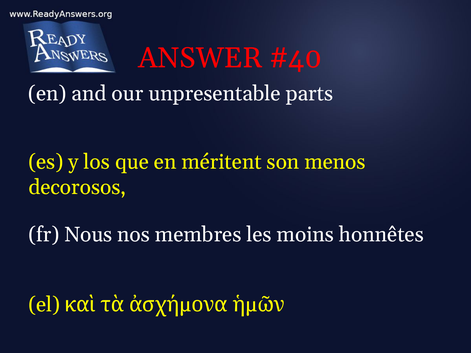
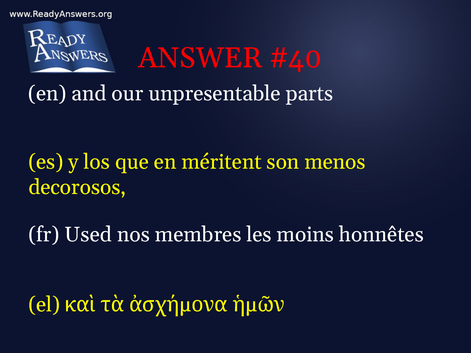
Nous: Nous -> Used (88, 235)
